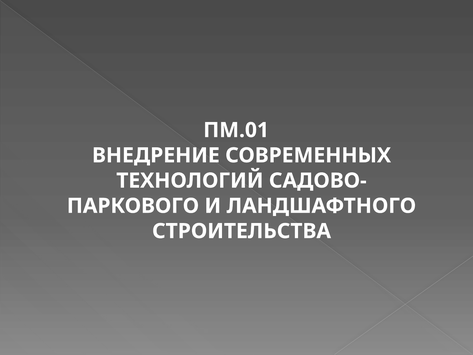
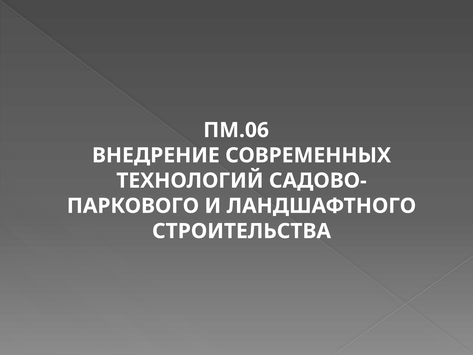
ПМ.01: ПМ.01 -> ПМ.06 (236, 130)
